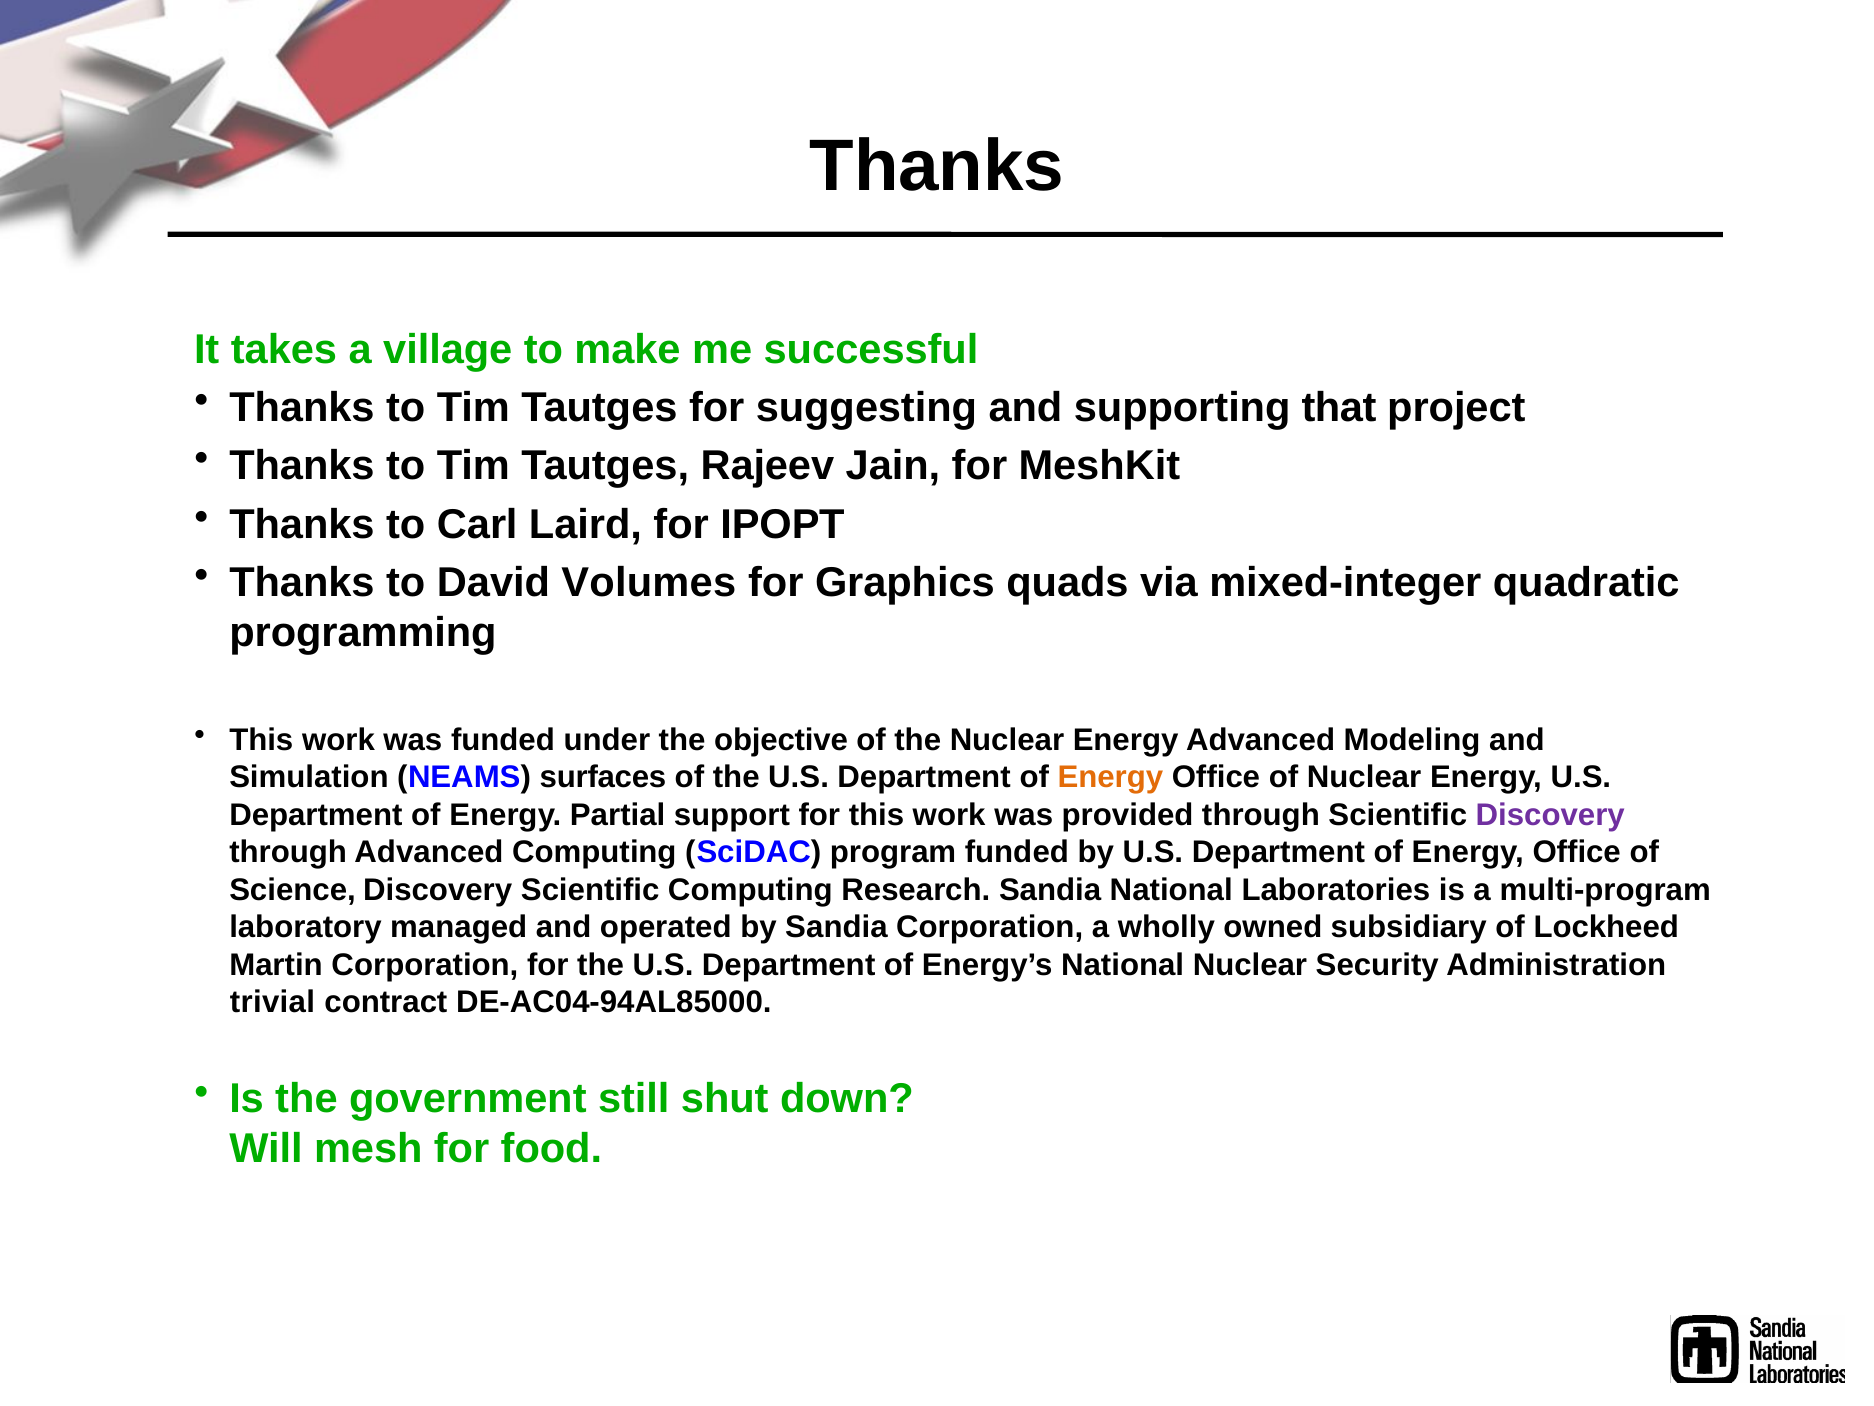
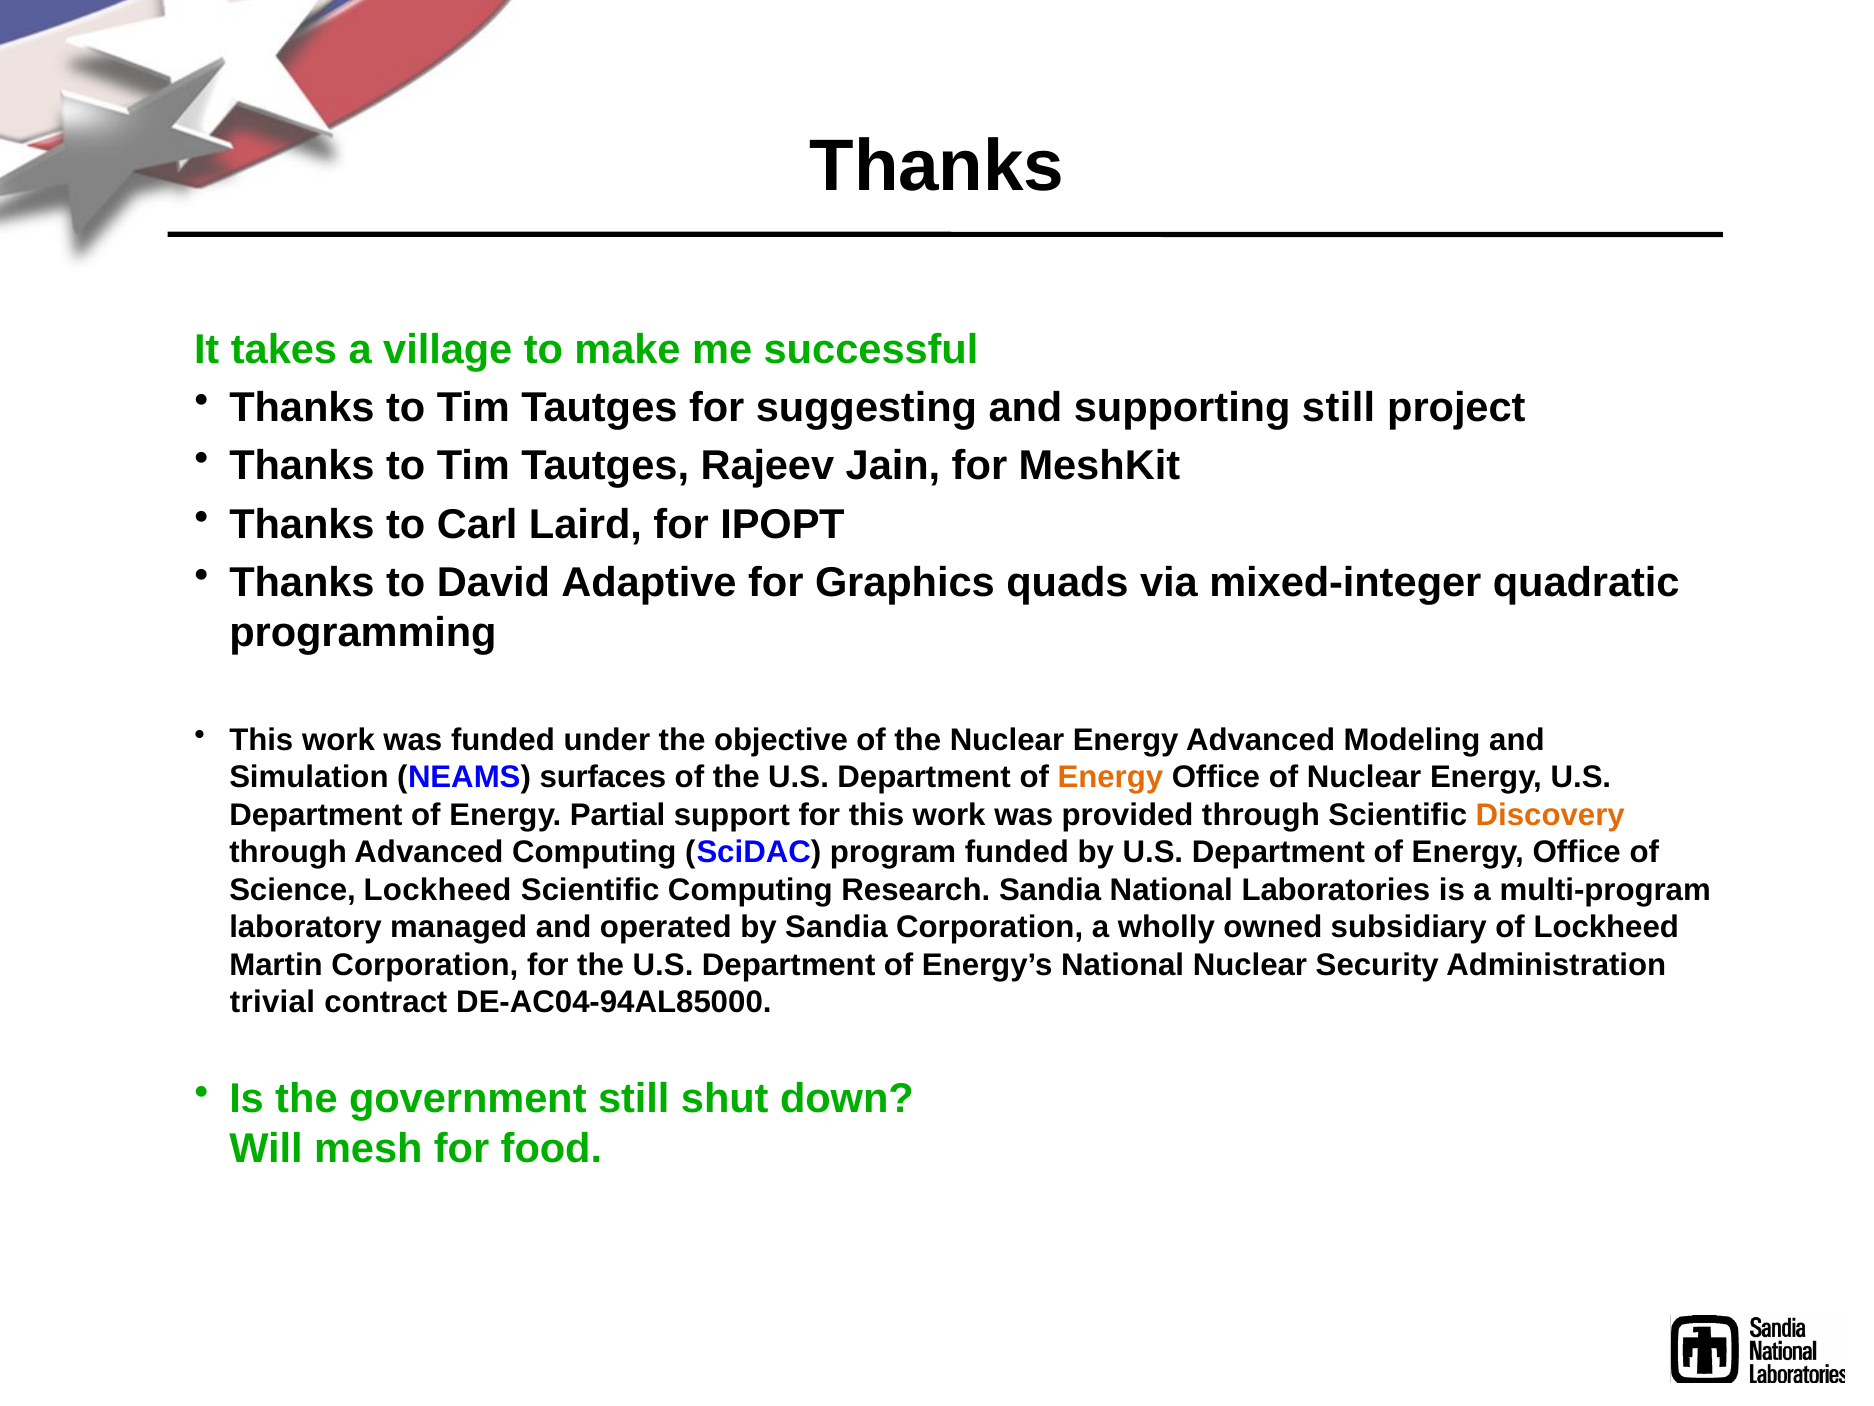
supporting that: that -> still (1339, 408)
Volumes: Volumes -> Adaptive (649, 582)
Discovery colour: purple -> orange (1550, 815)
Science Discovery: Discovery -> Lockheed (438, 890)
